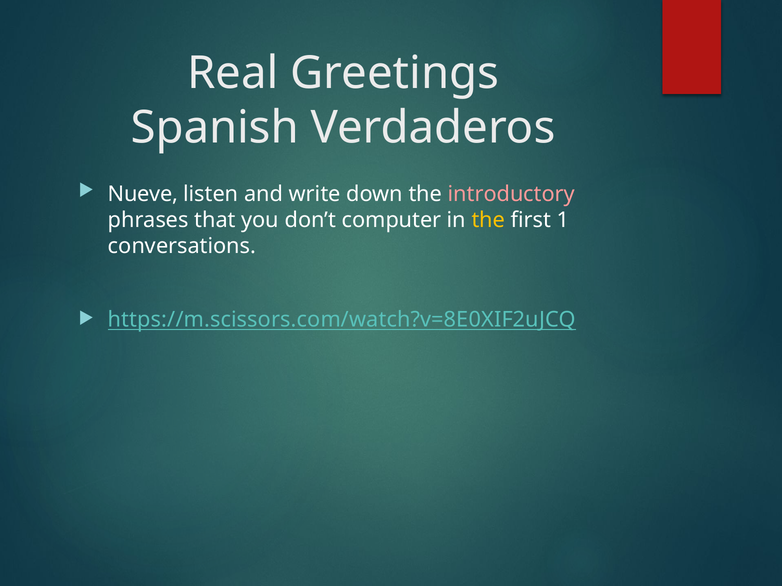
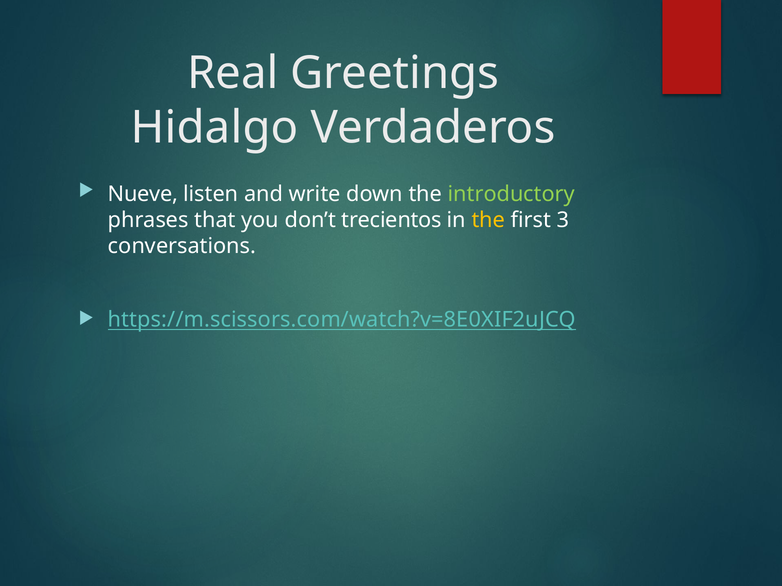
Spanish: Spanish -> Hidalgo (215, 128)
introductory colour: pink -> light green (511, 194)
computer: computer -> trecientos (392, 220)
1: 1 -> 3 (563, 220)
